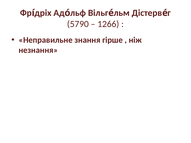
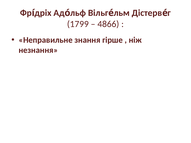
5790: 5790 -> 1799 (78, 24)
1266: 1266 -> 4866 (108, 24)
